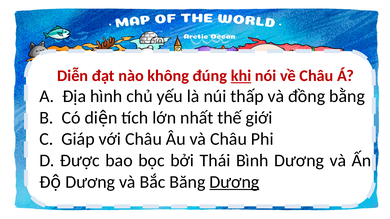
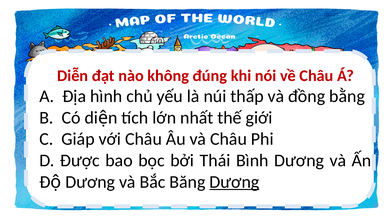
khi underline: present -> none (241, 76)
